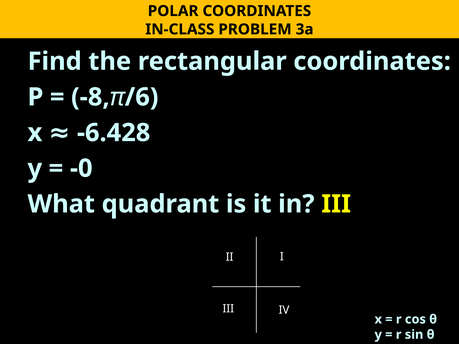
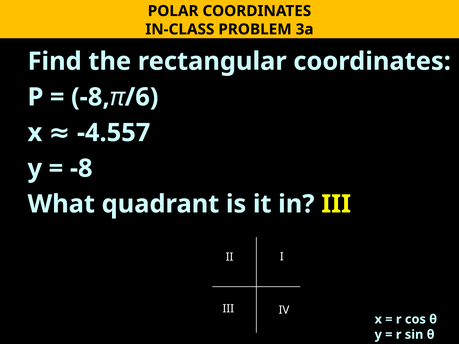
-6.428: -6.428 -> -4.557 (114, 133)
-0: -0 -> -8 (81, 169)
